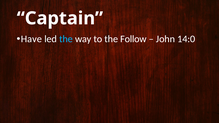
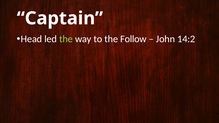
Have: Have -> Head (31, 39)
the colour: light blue -> light green (66, 39)
14:0: 14:0 -> 14:2 (186, 39)
